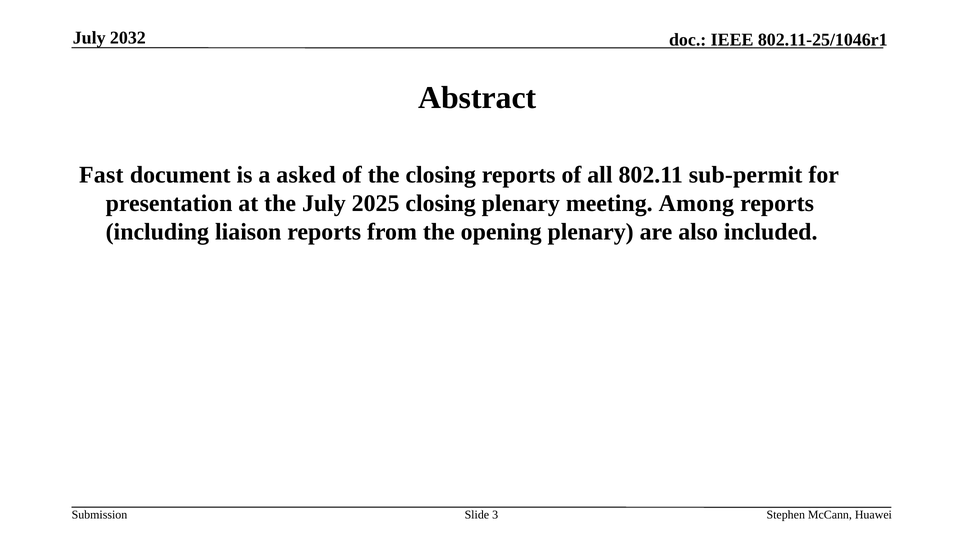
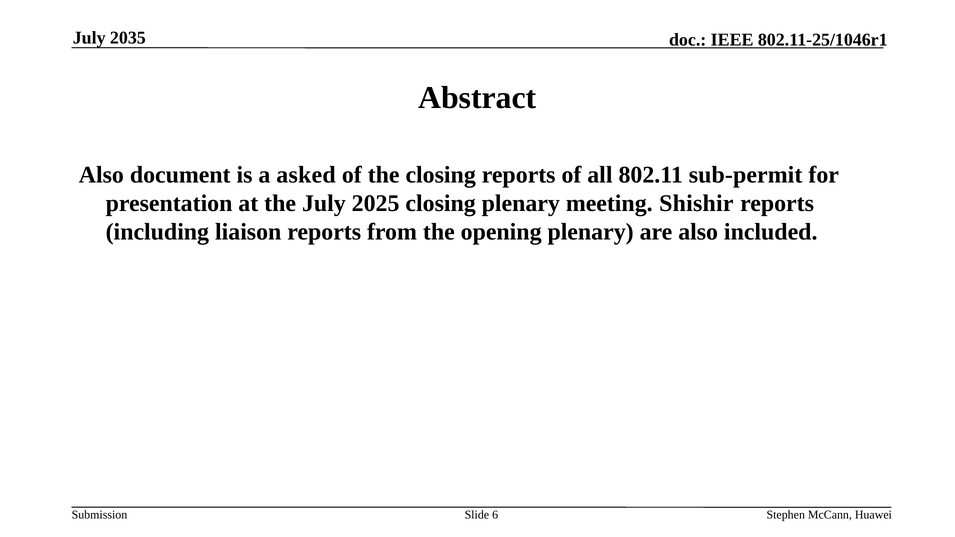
2032: 2032 -> 2035 (128, 38)
Fast: Fast -> Also (101, 175)
Among: Among -> Shishir (696, 203)
3: 3 -> 6 (495, 515)
